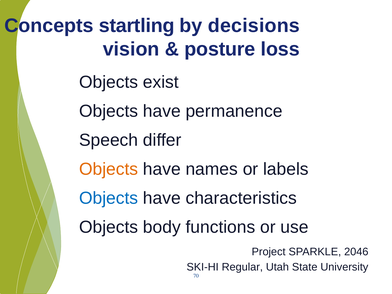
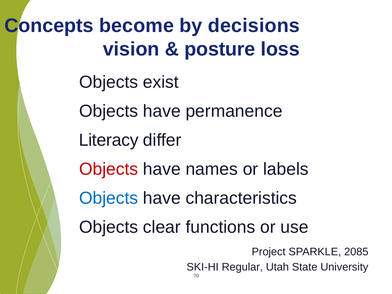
startling: startling -> become (136, 26)
Speech: Speech -> Literacy (109, 140)
Objects colour: orange -> red (109, 169)
body: body -> clear (162, 227)
2046: 2046 -> 2085 (356, 252)
